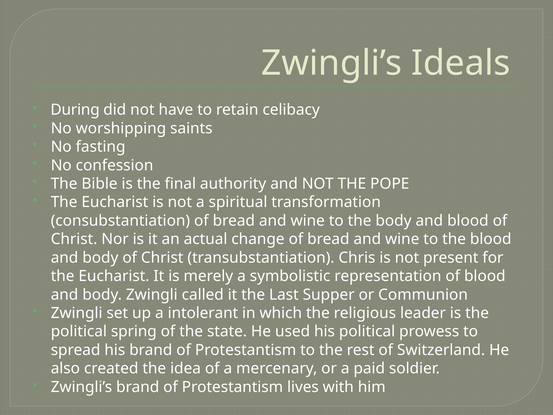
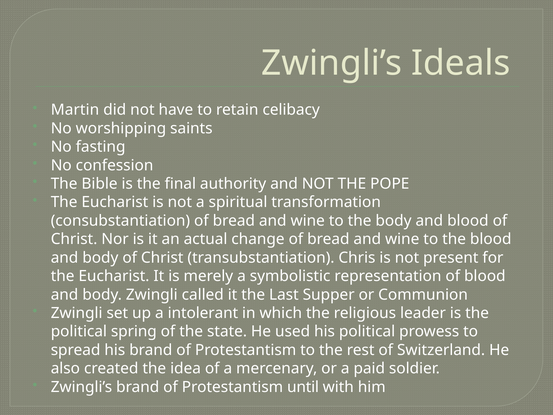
During: During -> Martin (75, 110)
lives: lives -> until (303, 387)
